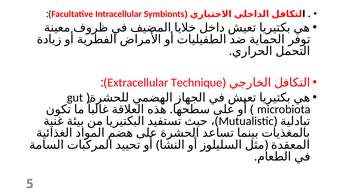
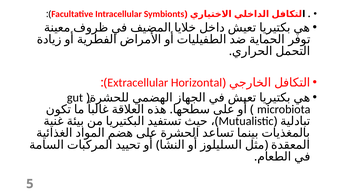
Technique: Technique -> Horizontal (197, 82)
